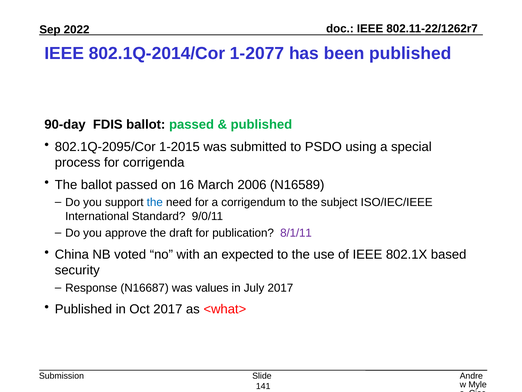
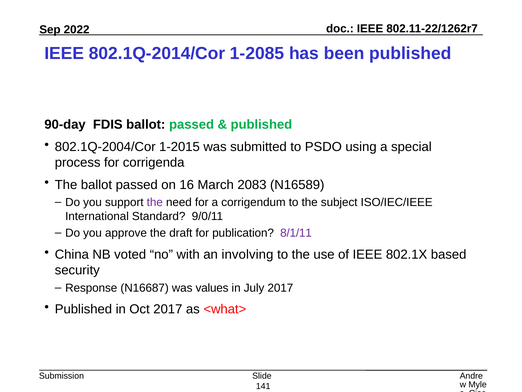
1-2077: 1-2077 -> 1-2085 (257, 53)
802.1Q-2095/Cor: 802.1Q-2095/Cor -> 802.1Q-2004/Cor (105, 147)
2006: 2006 -> 2083 (252, 185)
the colour: blue -> purple (155, 202)
expected: expected -> involving (247, 254)
